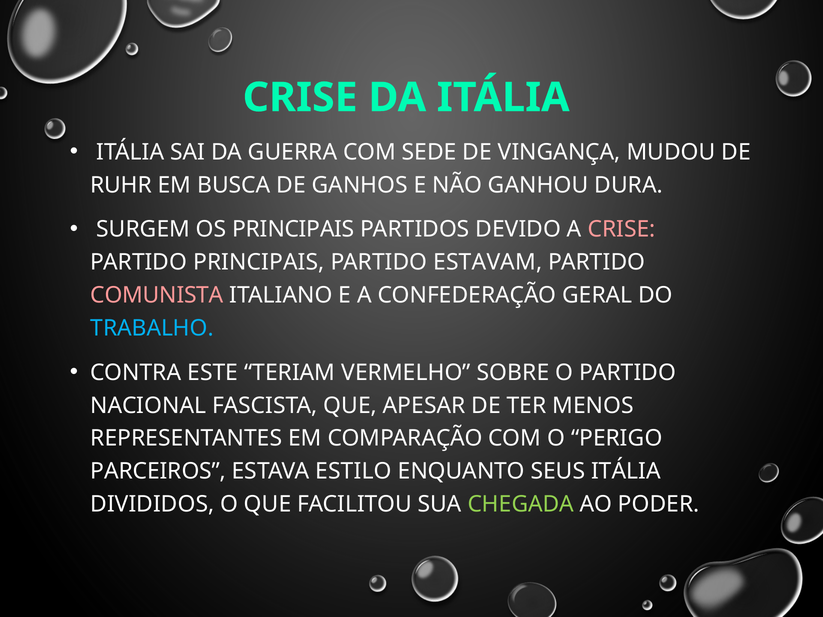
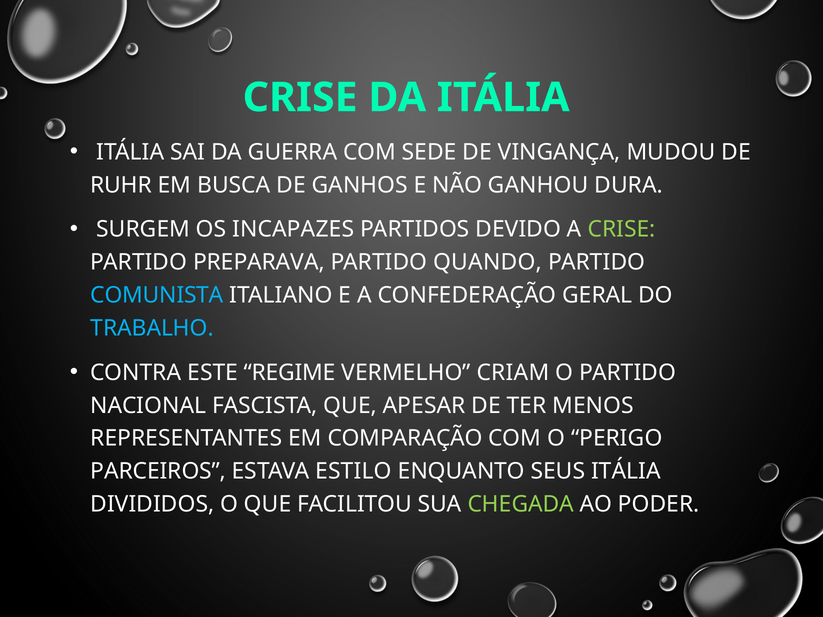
OS PRINCIPAIS: PRINCIPAIS -> INCAPAZES (293, 229)
CRISE colour: pink -> light green (621, 229)
PARTIDO PRINCIPAIS: PRINCIPAIS -> PREPARAVA (259, 262)
ESTAVAM: ESTAVAM -> QUANDO (488, 262)
COMUNISTA colour: pink -> light blue (157, 295)
TERIAM: TERIAM -> REGIME (290, 373)
SOBRE: SOBRE -> CRIAM (513, 373)
